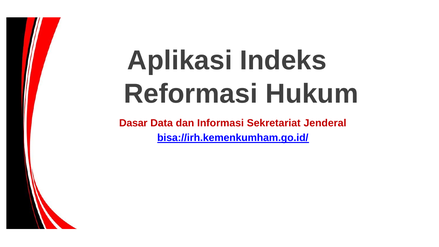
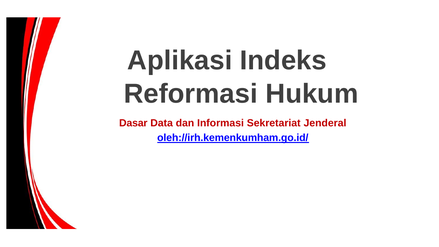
bisa://irh.kemenkumham.go.id/: bisa://irh.kemenkumham.go.id/ -> oleh://irh.kemenkumham.go.id/ (233, 138)
